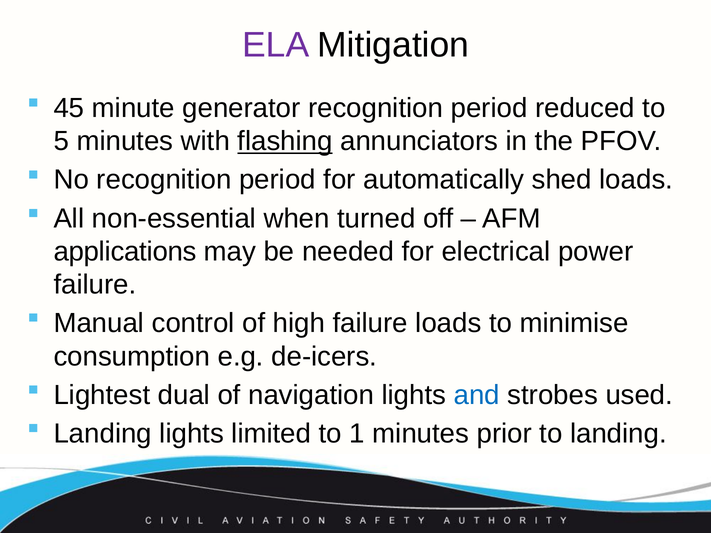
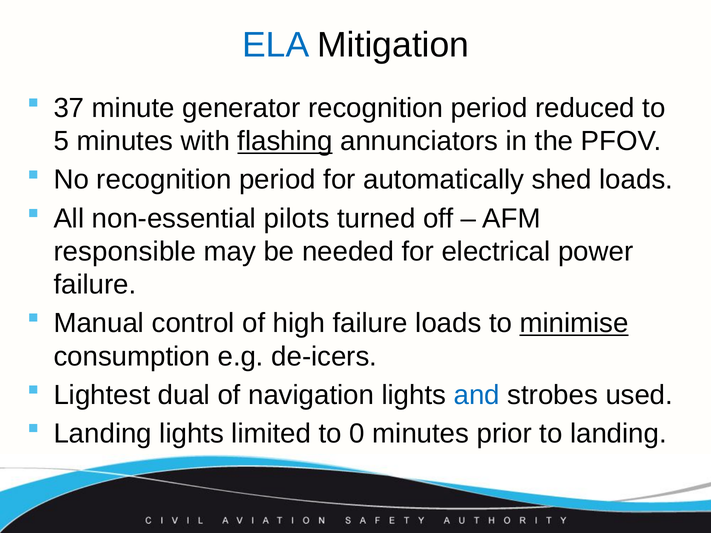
ELA colour: purple -> blue (276, 45)
45: 45 -> 37 (69, 108)
when: when -> pilots (296, 219)
applications: applications -> responsible (125, 252)
minimise underline: none -> present (574, 324)
1: 1 -> 0 (357, 434)
